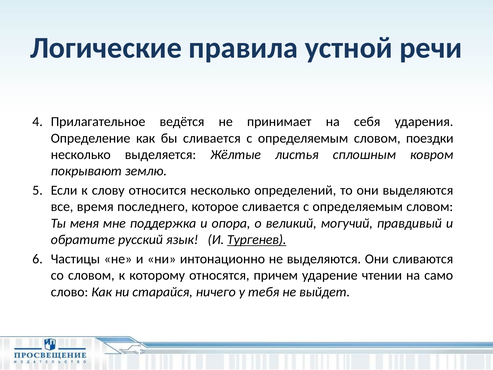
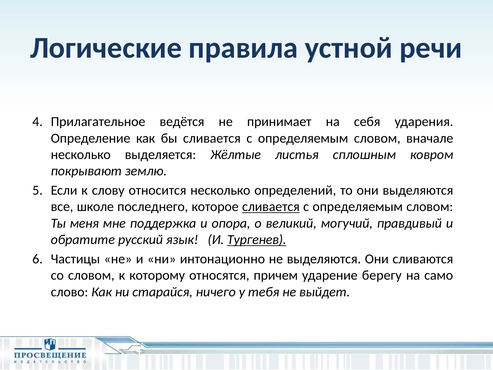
поездки: поездки -> вначале (430, 138)
время: время -> школе (95, 207)
сливается underline: none -> present (271, 207)
чтении: чтении -> берегу (382, 275)
